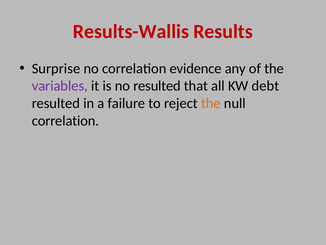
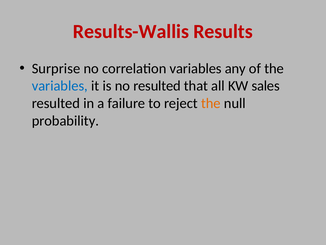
correlation evidence: evidence -> variables (196, 68)
variables colour: purple -> blue (60, 86)
debt: debt -> sales (266, 86)
correlation: correlation -> probability (65, 121)
